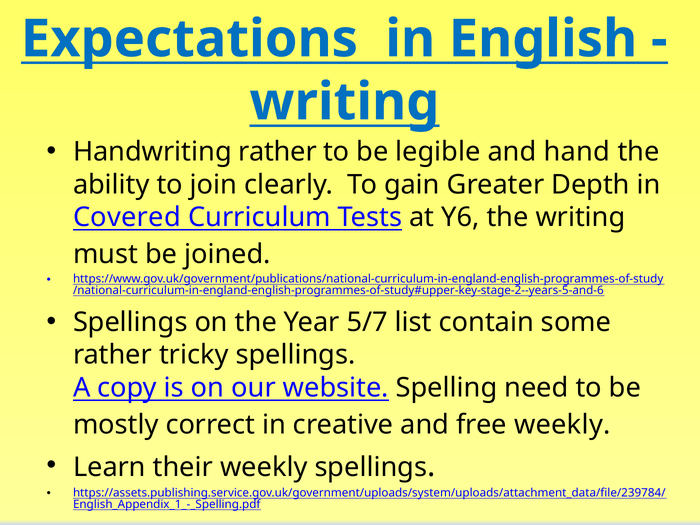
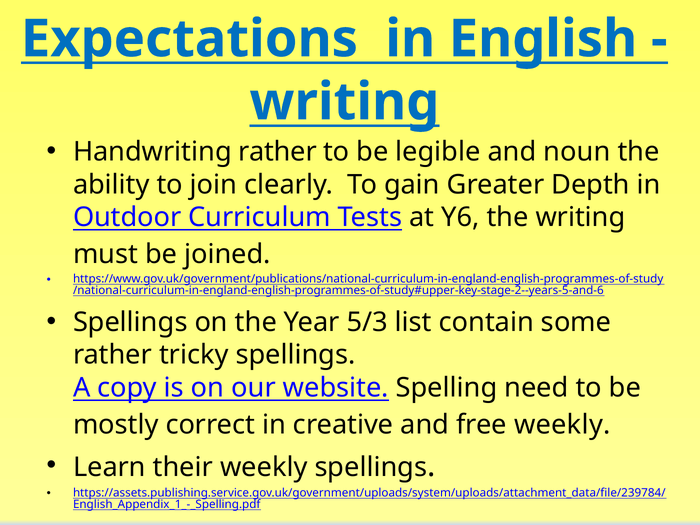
hand: hand -> noun (577, 152)
Covered: Covered -> Outdoor (127, 217)
5/7: 5/7 -> 5/3 (367, 322)
